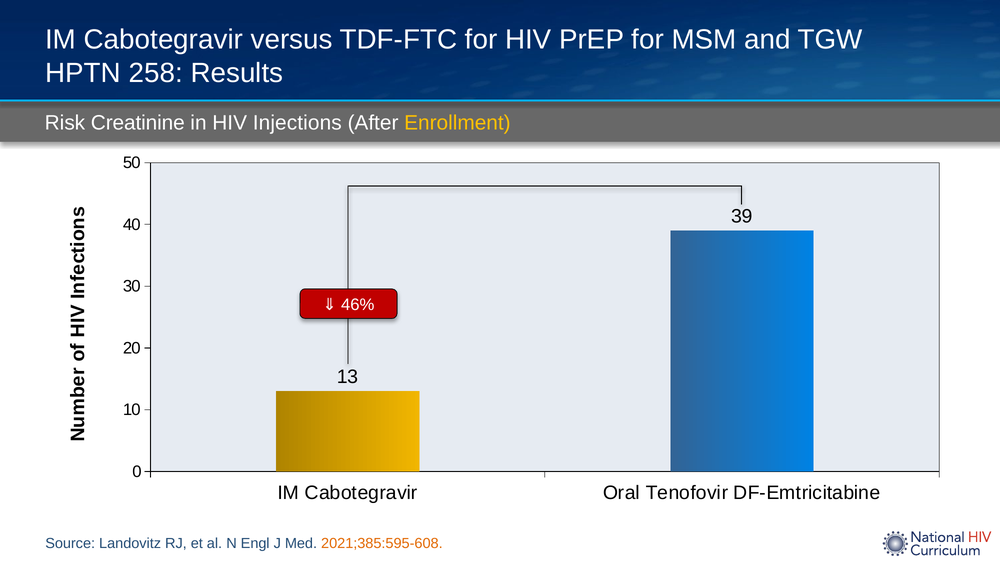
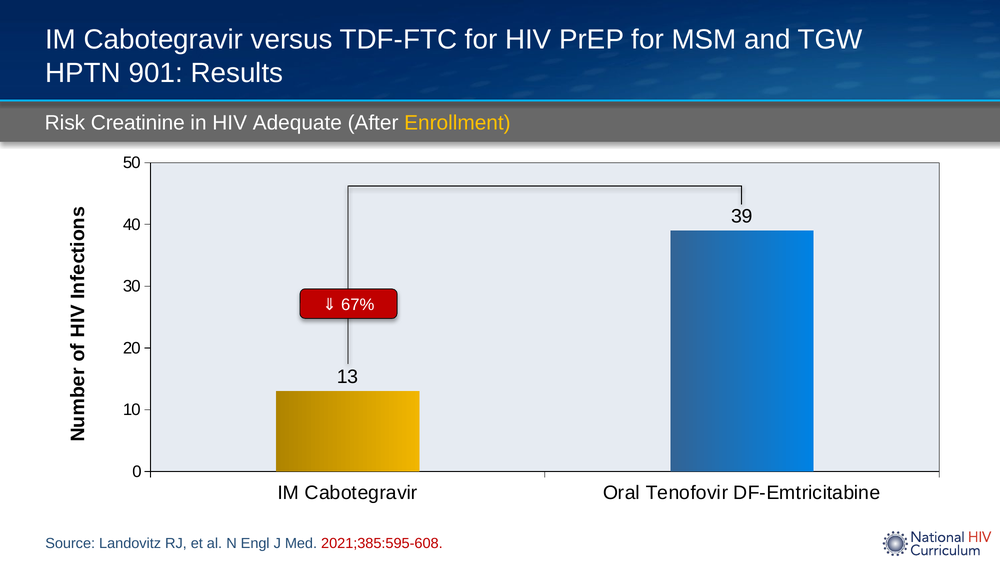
258: 258 -> 901 (156, 73)
Injections: Injections -> Adequate (297, 123)
46%: 46% -> 67% (358, 305)
2021;385:595-608 colour: orange -> red (382, 544)
